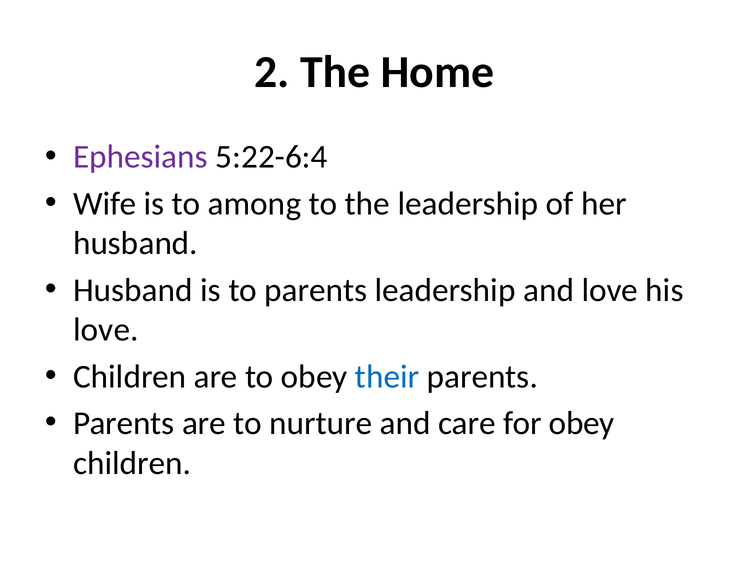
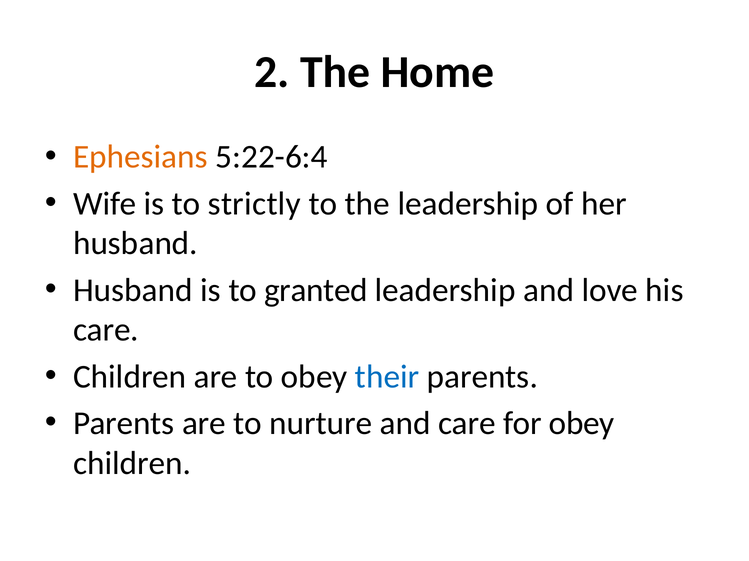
Ephesians colour: purple -> orange (140, 157)
among: among -> strictly (254, 204)
to parents: parents -> granted (316, 290)
love: love -> care (106, 330)
